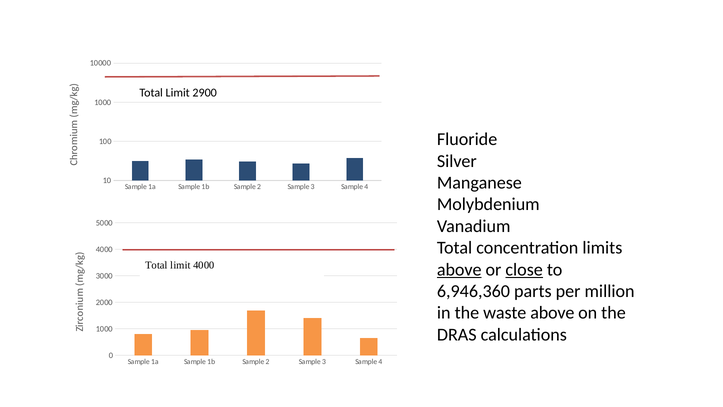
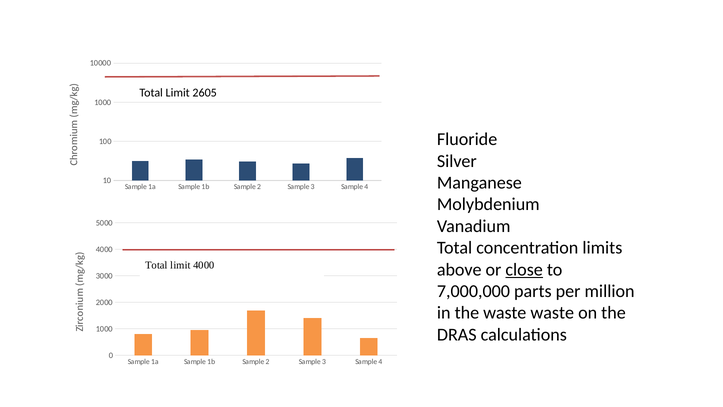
2900: 2900 -> 2605 (205, 93)
above underline: present -> none (459, 269)
6,946,360: 6,946,360 -> 7,000,000 (473, 291)
waste above: above -> waste (552, 313)
